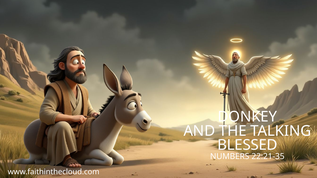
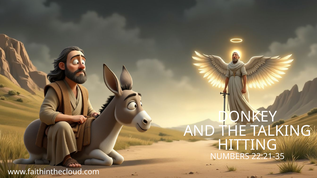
BLESSED: BLESSED -> HITTING (247, 145)
